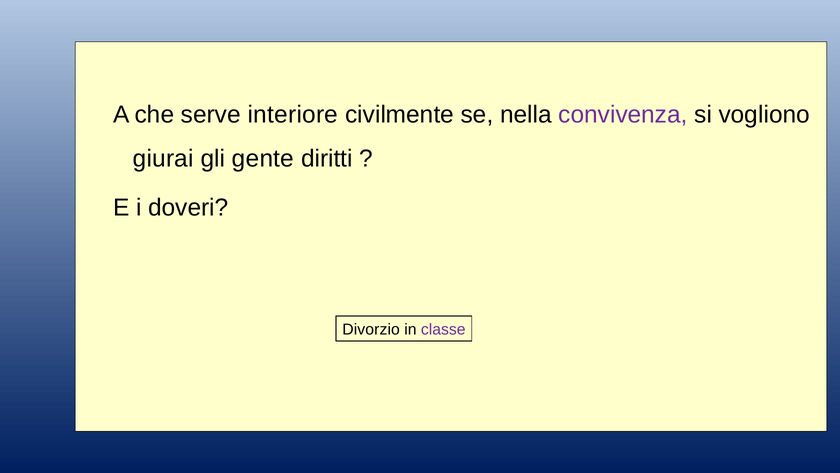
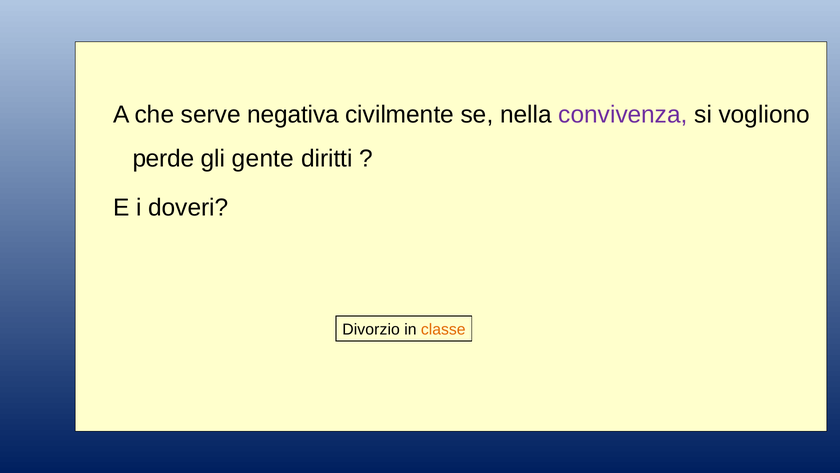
interiore: interiore -> negativa (293, 114)
giurai: giurai -> perde (163, 158)
classe colour: purple -> orange (443, 329)
